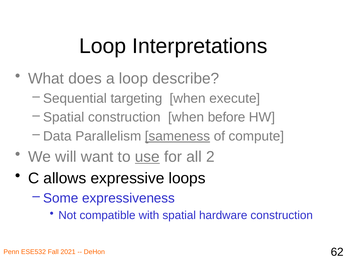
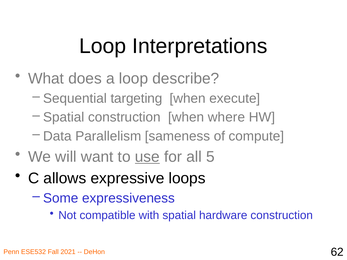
before: before -> where (226, 117)
sameness underline: present -> none (178, 136)
2: 2 -> 5 (210, 157)
